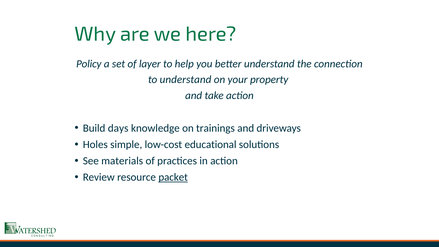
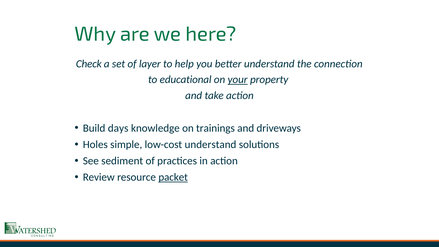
Policy: Policy -> Check (89, 64)
to understand: understand -> educational (186, 80)
your underline: none -> present (238, 80)
low-cost educational: educational -> understand (210, 144)
materials: materials -> sediment (122, 161)
